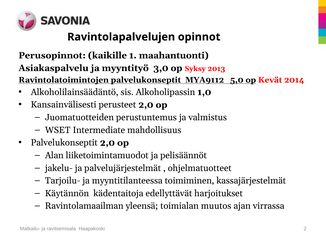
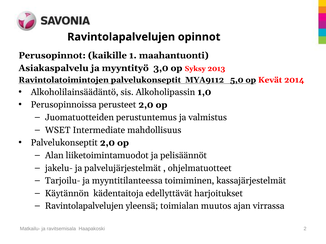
Kansainvälisesti: Kansainvälisesti -> Perusopinnoissa (64, 105)
Ravintolamaailman: Ravintolamaailman -> Ravintolapalvelujen (84, 206)
